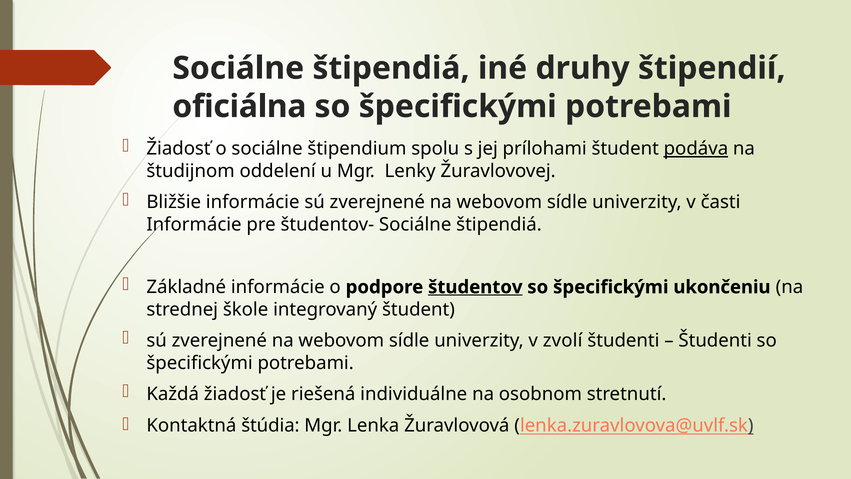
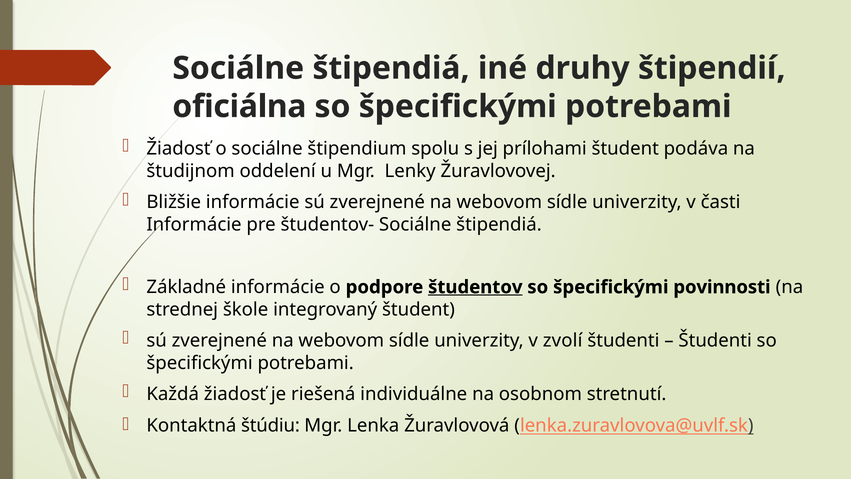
podáva underline: present -> none (696, 149)
ukončeniu: ukončeniu -> povinnosti (722, 287)
štúdia: štúdia -> štúdiu (270, 425)
